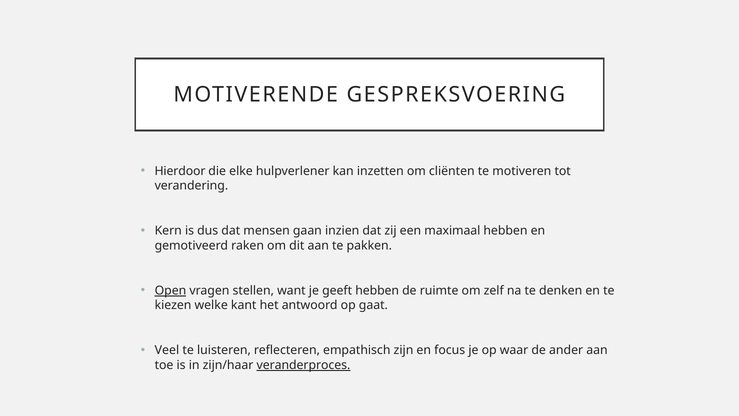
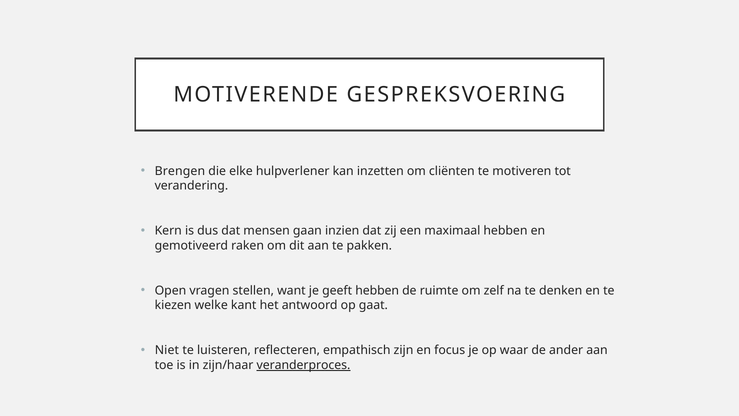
Hierdoor: Hierdoor -> Brengen (180, 171)
Open underline: present -> none (170, 290)
Veel: Veel -> Niet (167, 350)
